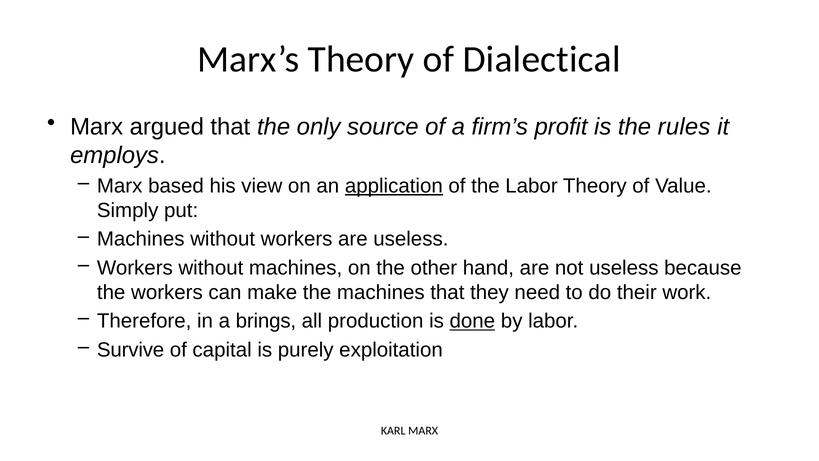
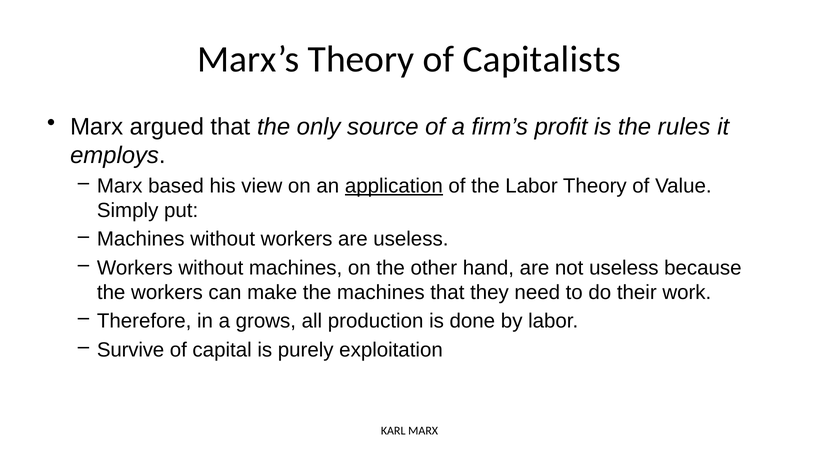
Dialectical: Dialectical -> Capitalists (542, 59)
brings: brings -> grows (266, 321)
done underline: present -> none (472, 321)
